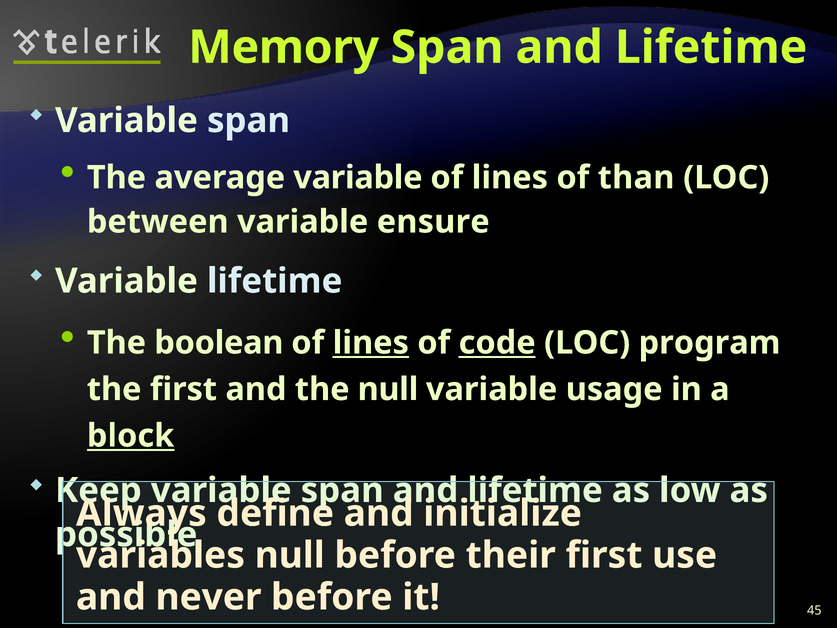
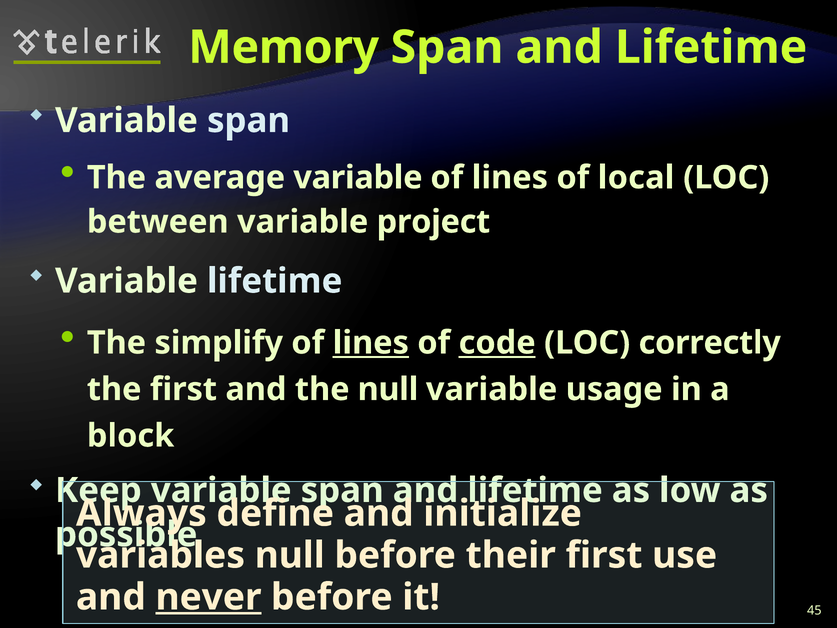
than: than -> local (636, 178)
ensure: ensure -> project (433, 222)
boolean: boolean -> simplify (219, 343)
program: program -> correctly (710, 343)
block underline: present -> none (131, 436)
never underline: none -> present (209, 597)
